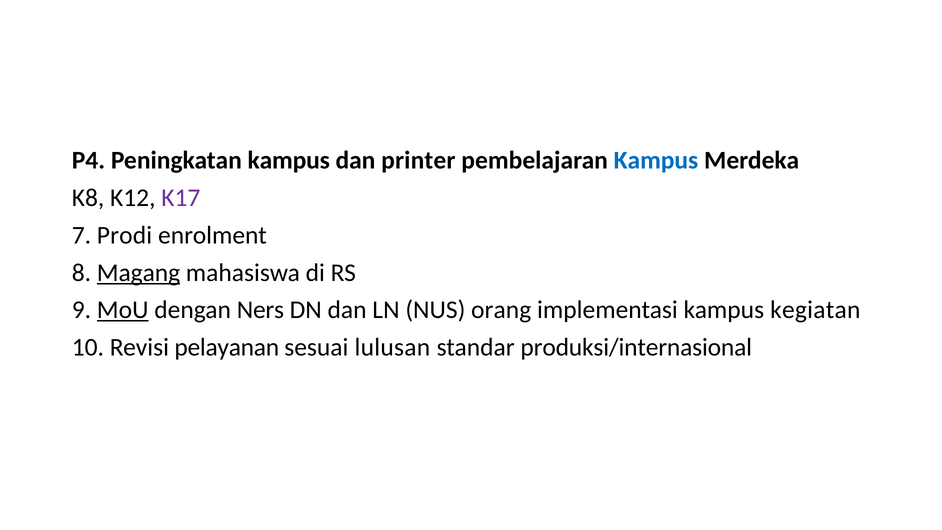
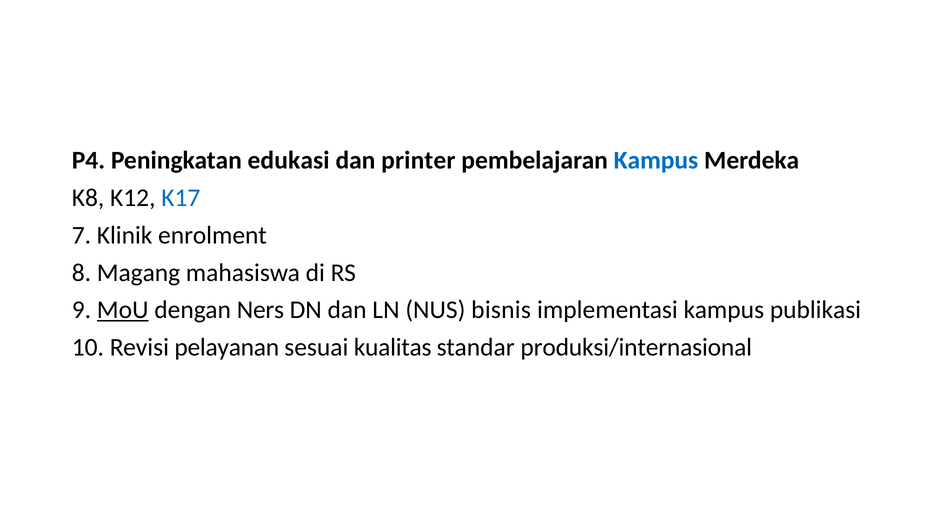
Peningkatan kampus: kampus -> edukasi (289, 160)
K17 colour: purple -> blue (181, 198)
Prodi: Prodi -> Klinik (125, 235)
Magang underline: present -> none (139, 273)
orang: orang -> bisnis (501, 310)
kegiatan: kegiatan -> publikasi (815, 310)
lulusan: lulusan -> kualitas (393, 347)
